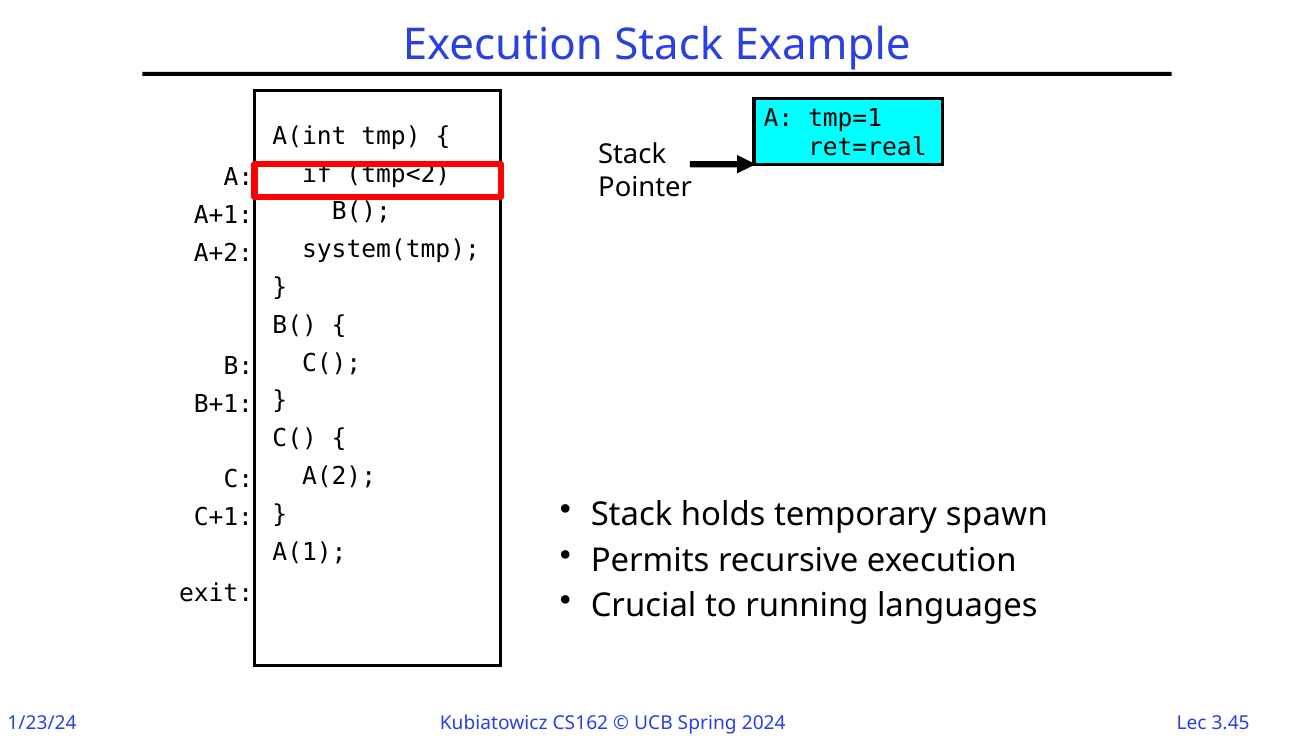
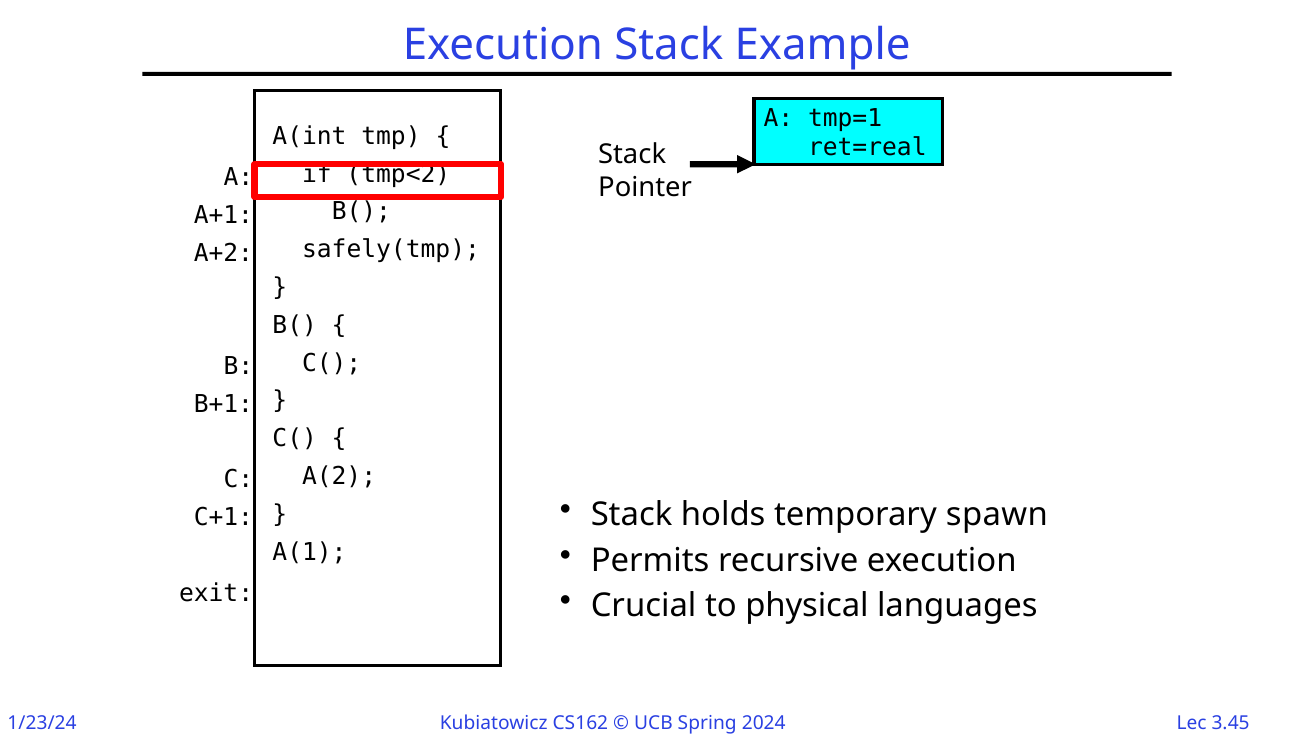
system(tmp: system(tmp -> safely(tmp (391, 250)
running: running -> physical (807, 606)
